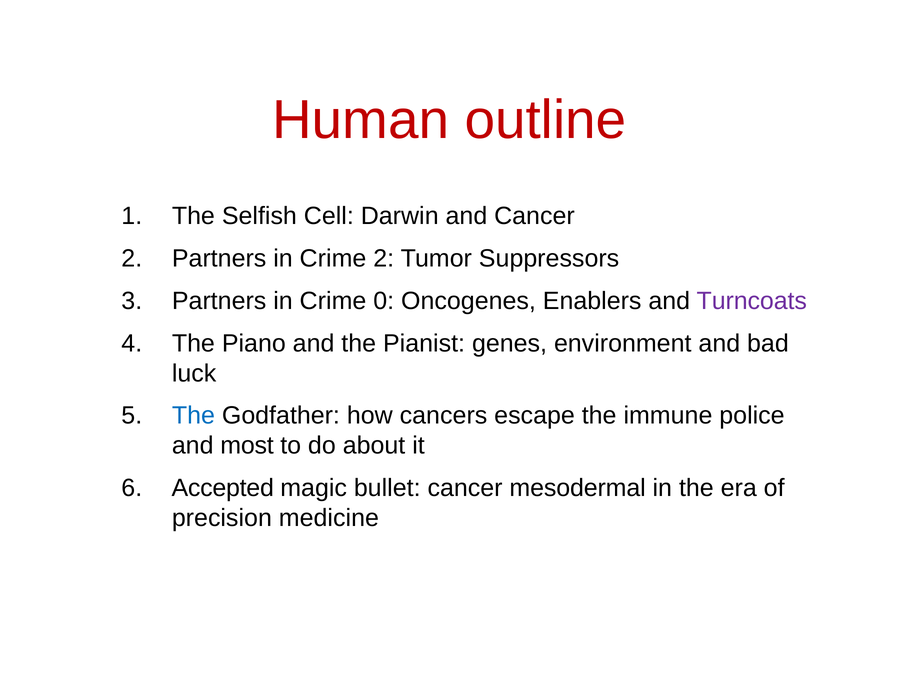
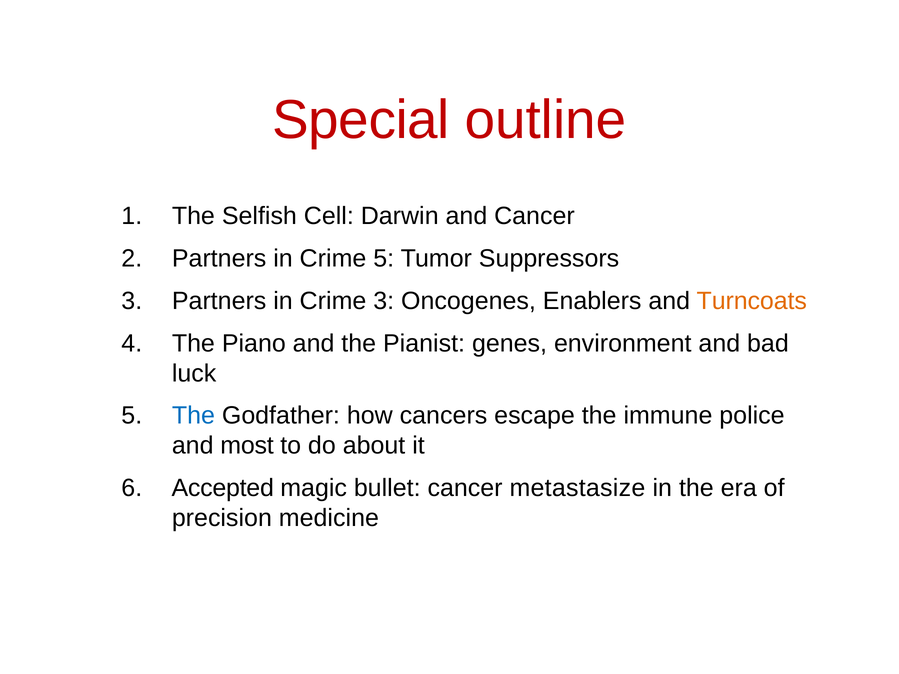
Human: Human -> Special (361, 120)
Crime 2: 2 -> 5 (384, 258)
Crime 0: 0 -> 3 (384, 301)
Turncoats colour: purple -> orange (752, 301)
mesodermal: mesodermal -> metastasize (577, 488)
